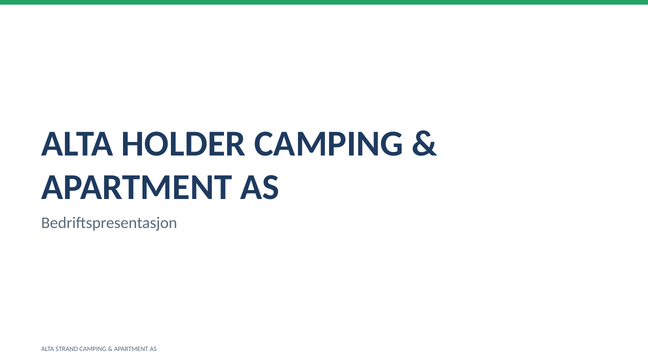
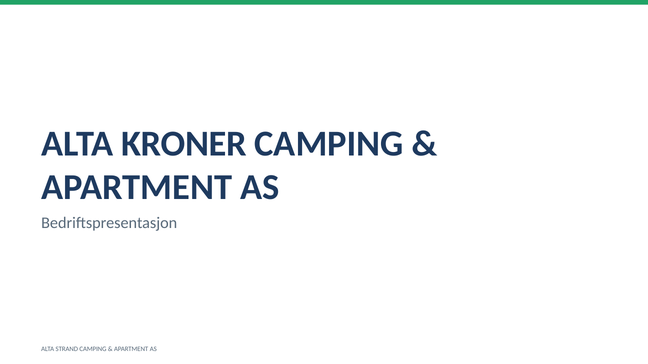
HOLDER: HOLDER -> KRONER (184, 144)
